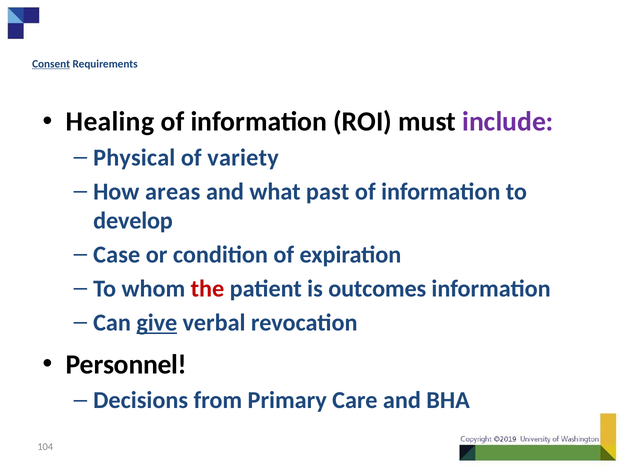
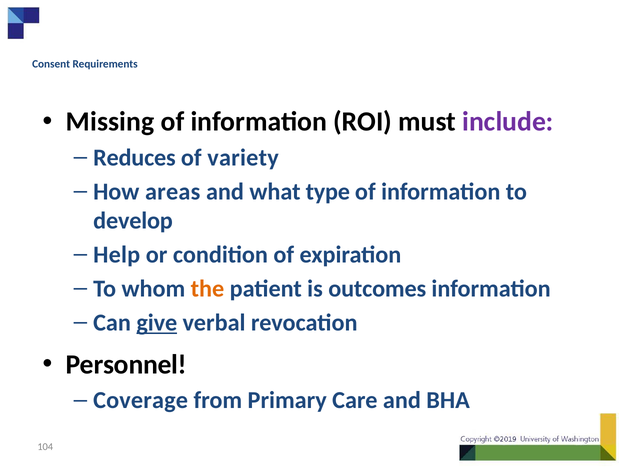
Consent underline: present -> none (51, 64)
Healing: Healing -> Missing (110, 122)
Physical: Physical -> Reduces (134, 157)
past: past -> type (328, 191)
Case: Case -> Help (117, 254)
the colour: red -> orange (207, 288)
Decisions: Decisions -> Coverage (141, 400)
